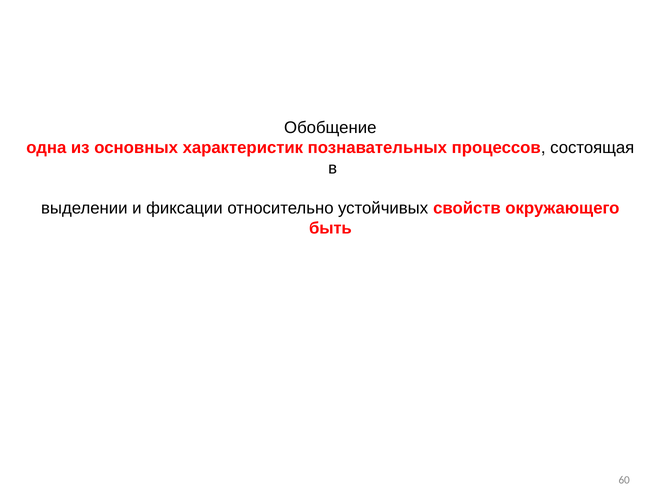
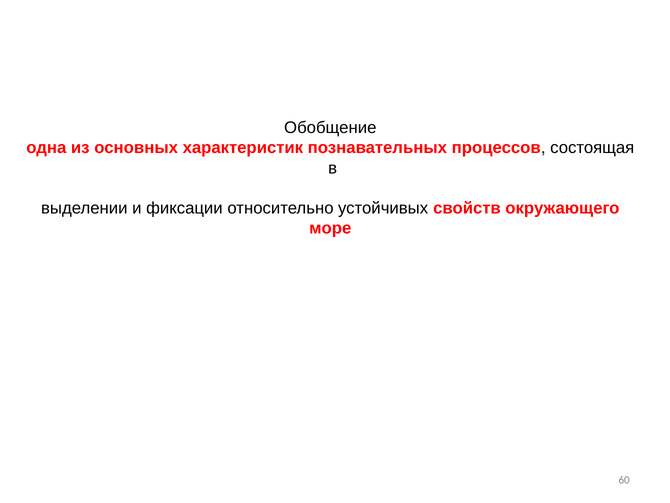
быть: быть -> море (330, 228)
